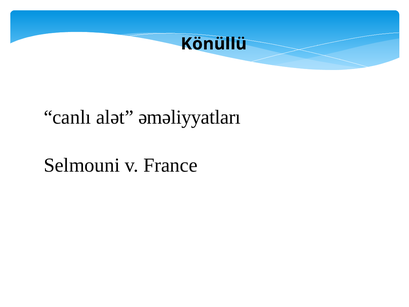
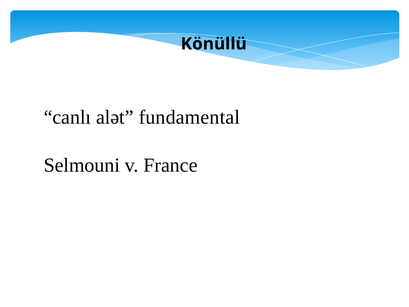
əməliyyatları: əməliyyatları -> fundamental (189, 117)
